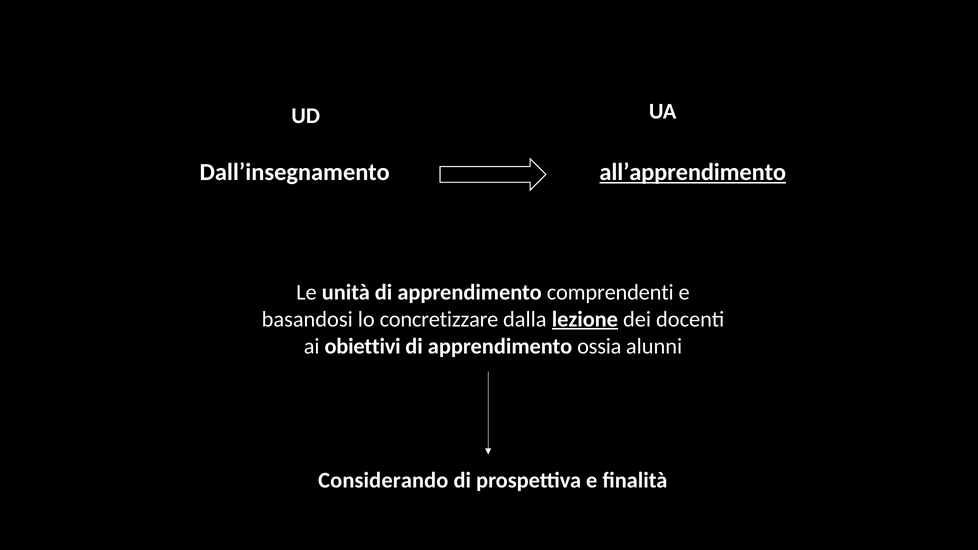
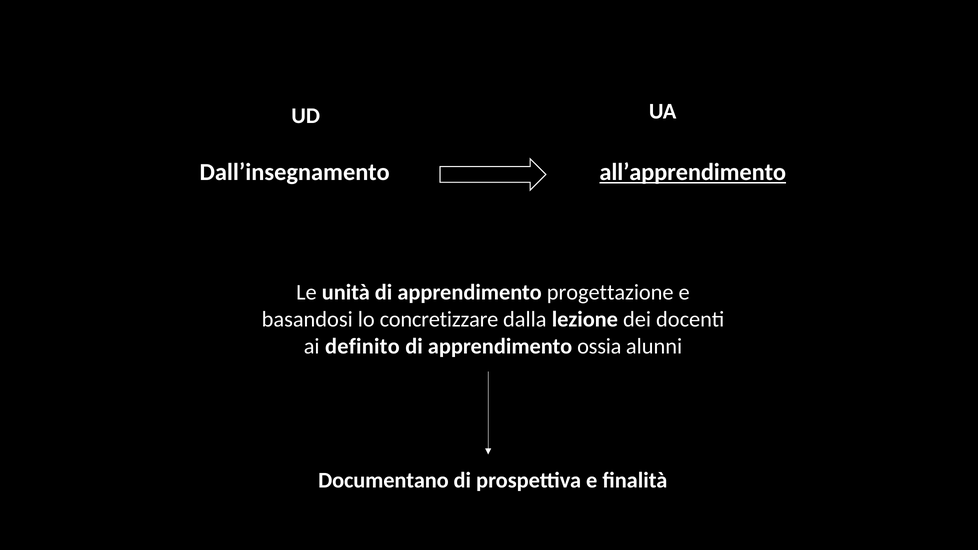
comprendenti: comprendenti -> progettazione (610, 292)
lezione underline: present -> none (585, 319)
obiettivi: obiettivi -> definito (362, 346)
Considerando: Considerando -> Documentano (383, 481)
